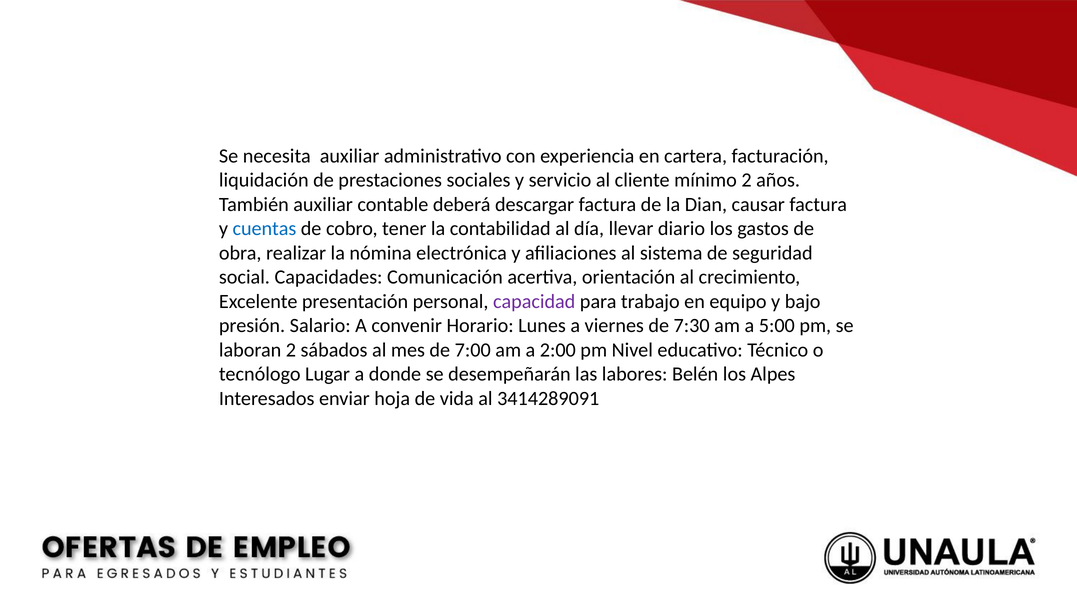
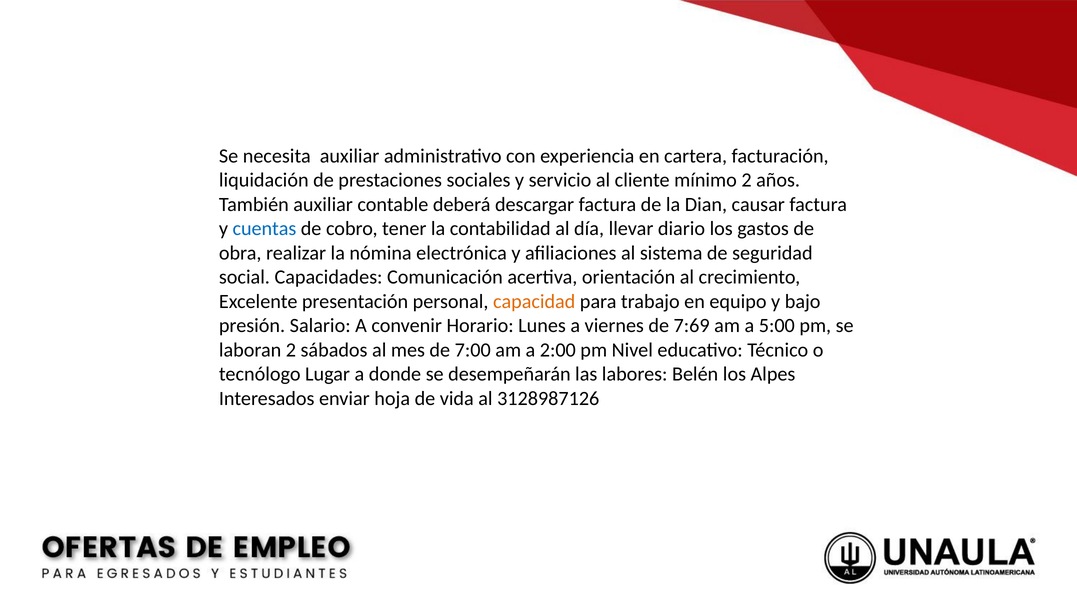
capacidad colour: purple -> orange (534, 301)
7:30: 7:30 -> 7:69 (692, 326)
3414289091: 3414289091 -> 3128987126 (548, 398)
